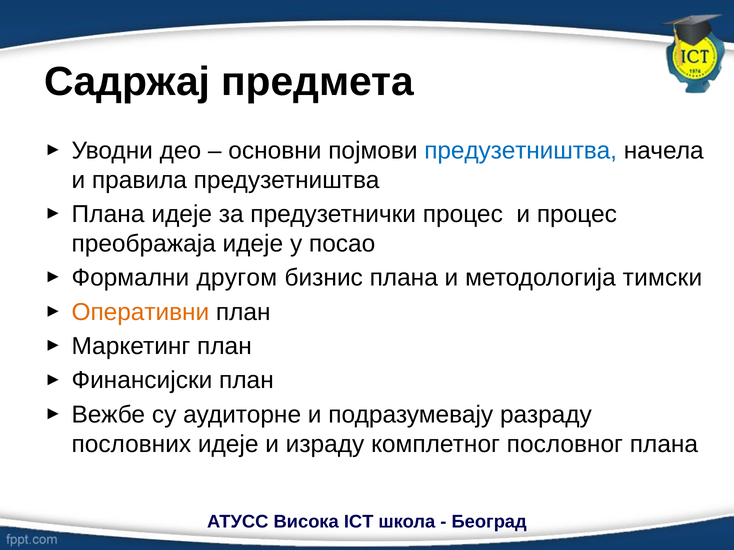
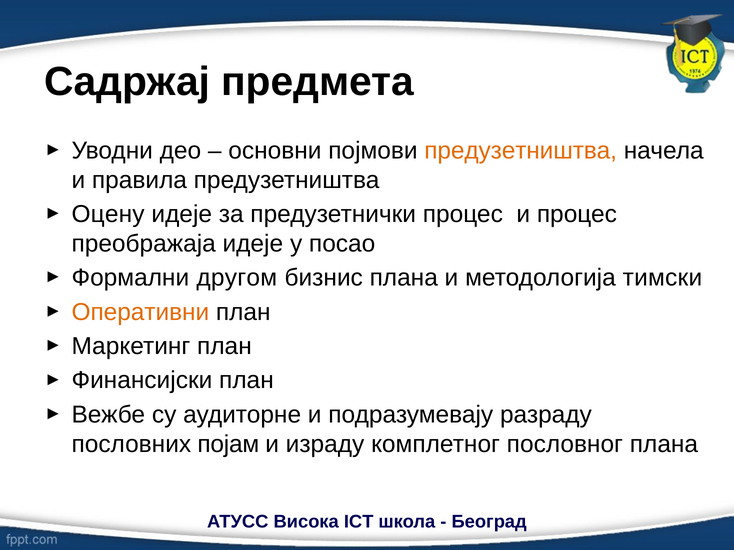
предузетништва colour: blue -> orange (521, 151)
Плана: Плана -> Оцену (108, 214)
пословних идеје: идеје -> појам (228, 444)
